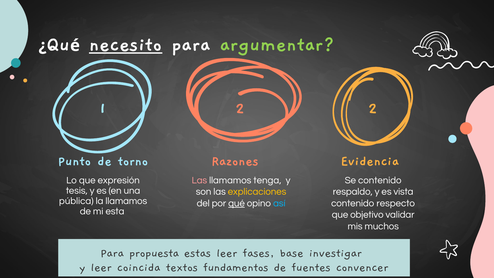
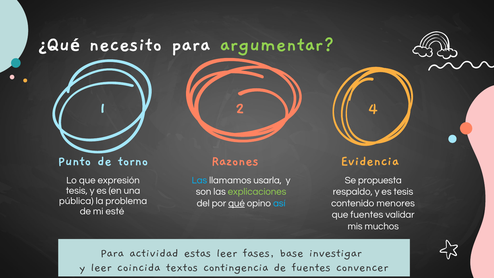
necesito underline: present -> none (126, 44)
2 2: 2 -> 4 (373, 108)
Las colour: pink -> light blue (199, 180)
tenga: tenga -> usarla (268, 180)
Se contenido: contenido -> propuesta (380, 180)
explicaciones colour: yellow -> light green (257, 192)
es vista: vista -> tesis (403, 192)
la llamamos: llamamos -> problema (126, 201)
respecto: respecto -> menores (396, 203)
esta: esta -> esté (115, 211)
que objetivo: objetivo -> fuentes (367, 215)
propuesta: propuesta -> actividad (154, 253)
fundamentos: fundamentos -> contingencia (236, 267)
